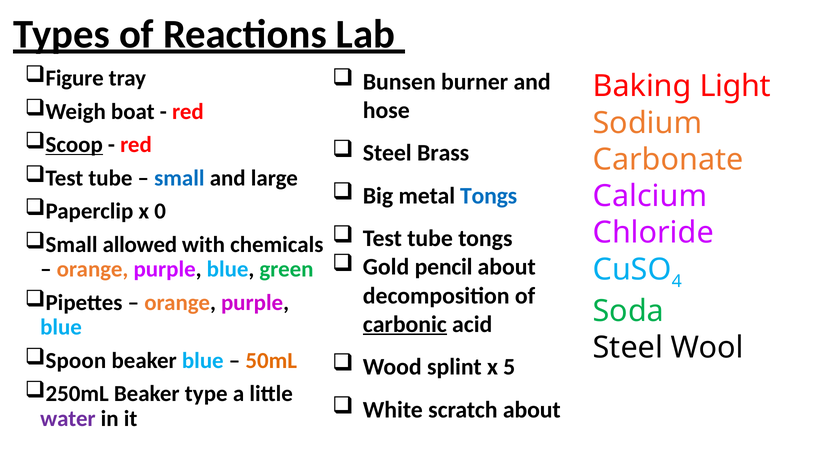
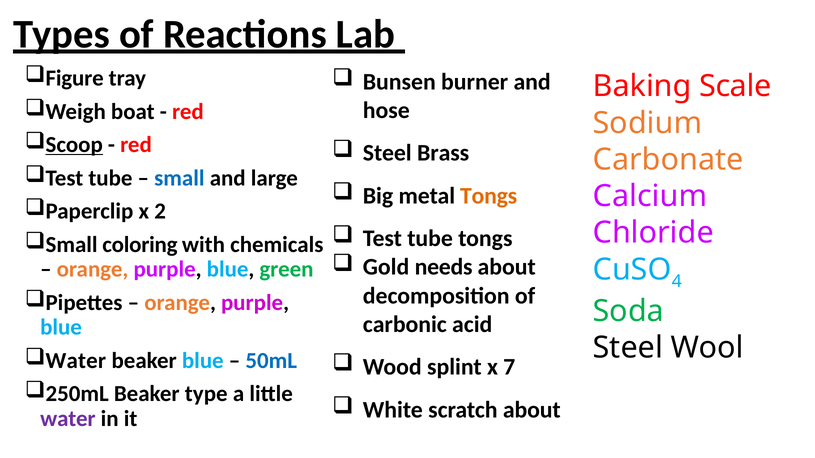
Light: Light -> Scale (735, 86)
Tongs colour: blue -> orange (489, 196)
0: 0 -> 2 (160, 211)
allowed: allowed -> coloring (140, 245)
pencil: pencil -> needs (444, 267)
carbonic underline: present -> none (405, 324)
Spoon: Spoon -> Water (76, 361)
50mL colour: orange -> blue (271, 361)
5: 5 -> 7 (509, 367)
